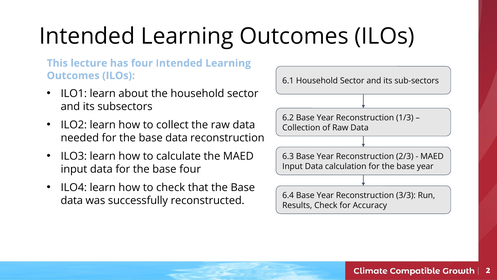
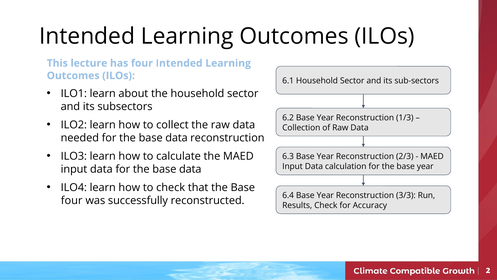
four: four -> data (190, 169)
data: data -> four (72, 200)
